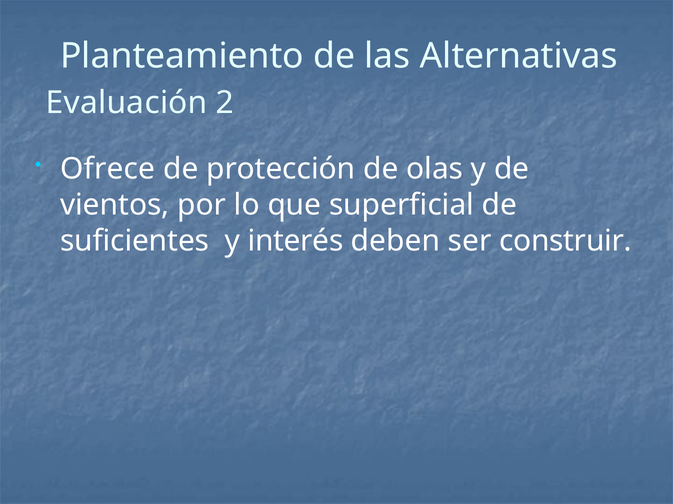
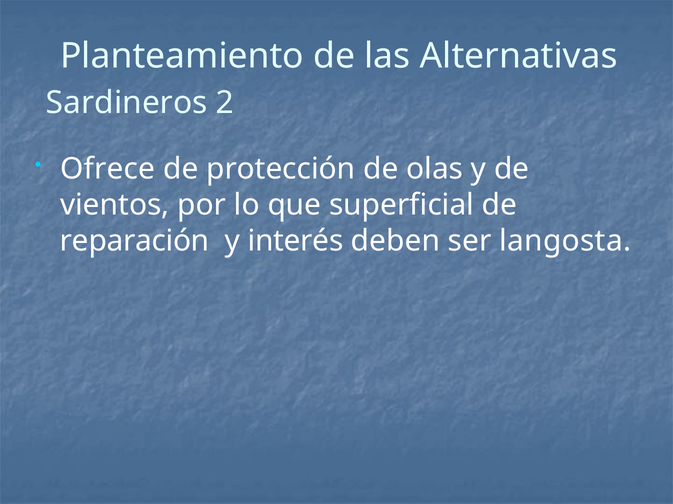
Evaluación: Evaluación -> Sardineros (127, 103)
suficientes: suficientes -> reparación (135, 241)
construir: construir -> langosta (565, 241)
